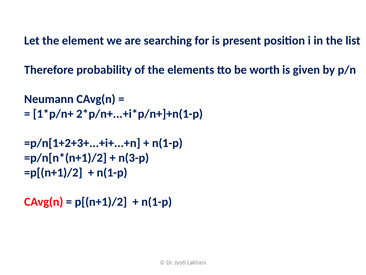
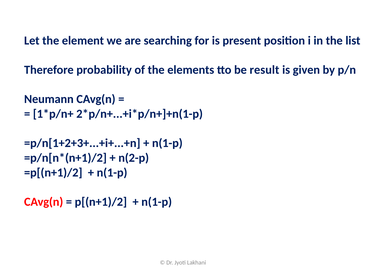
worth: worth -> result (264, 70)
n(3-p: n(3-p -> n(2-p (134, 158)
